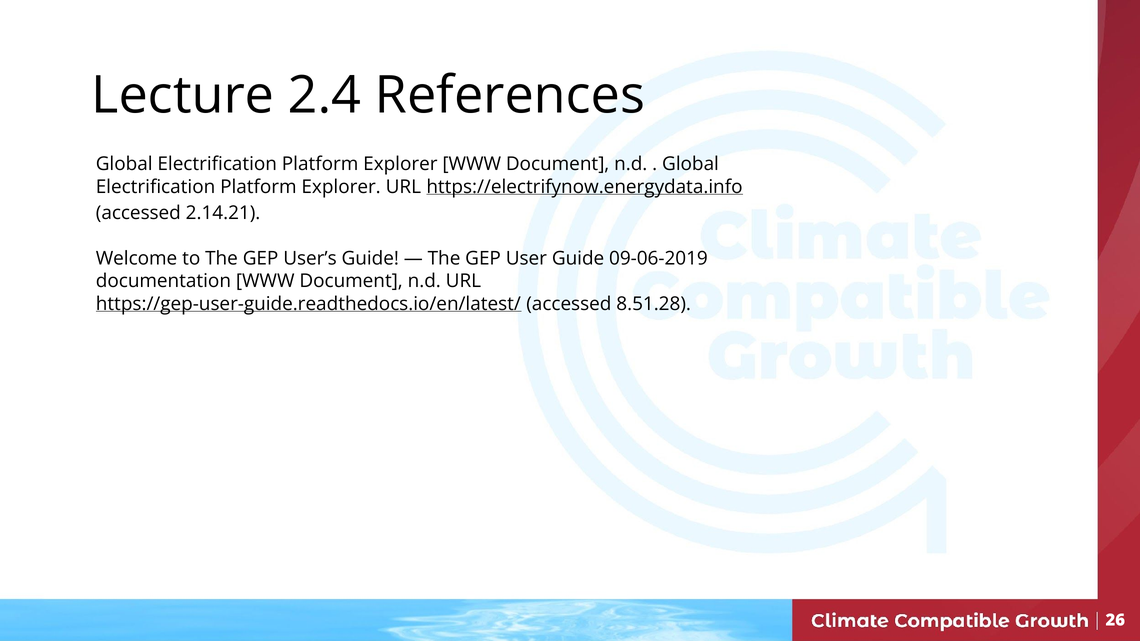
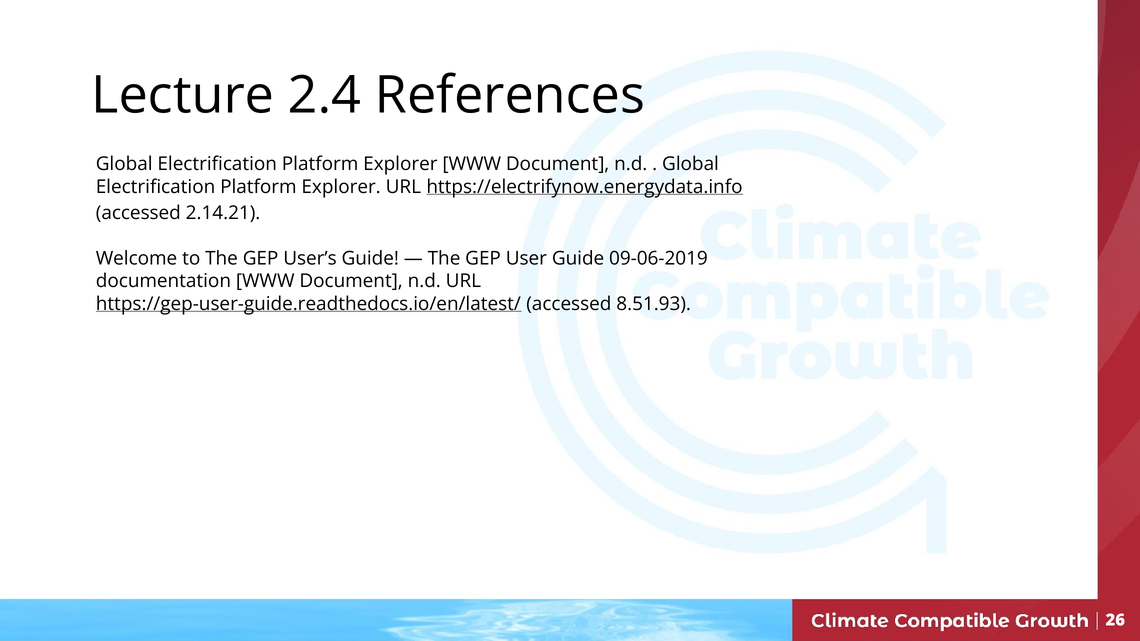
8.51.28: 8.51.28 -> 8.51.93 (654, 304)
